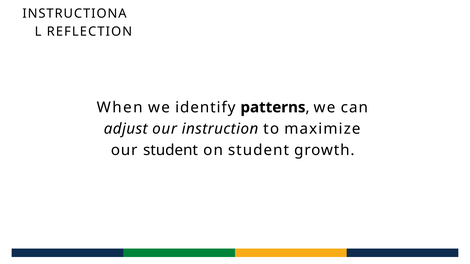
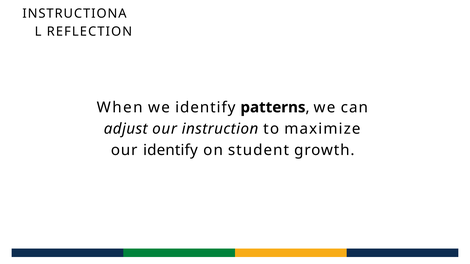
our student: student -> identify (170, 150)
